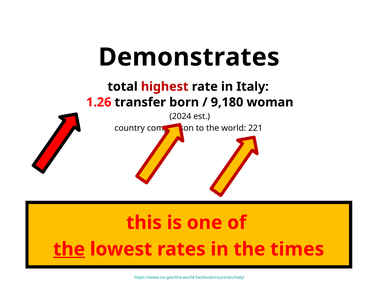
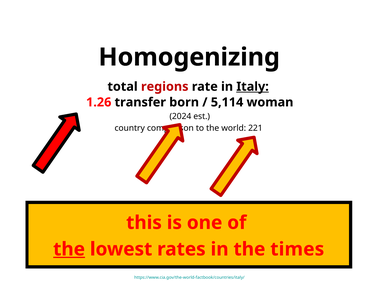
Demonstrates: Demonstrates -> Homogenizing (189, 57)
highest: highest -> regions (165, 87)
Italy underline: none -> present (253, 87)
9,180: 9,180 -> 5,114 (227, 102)
